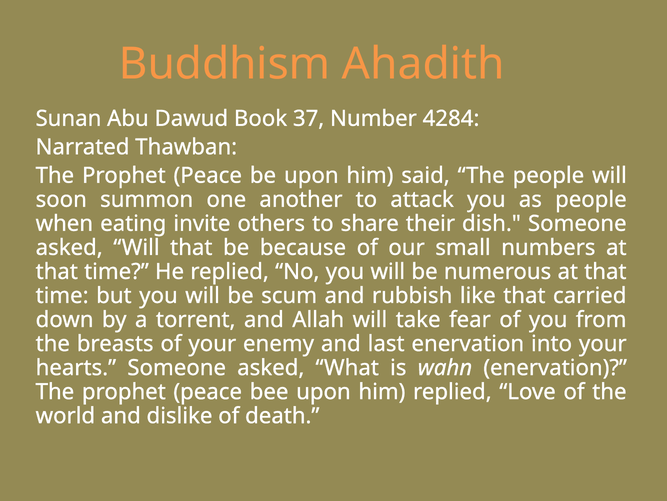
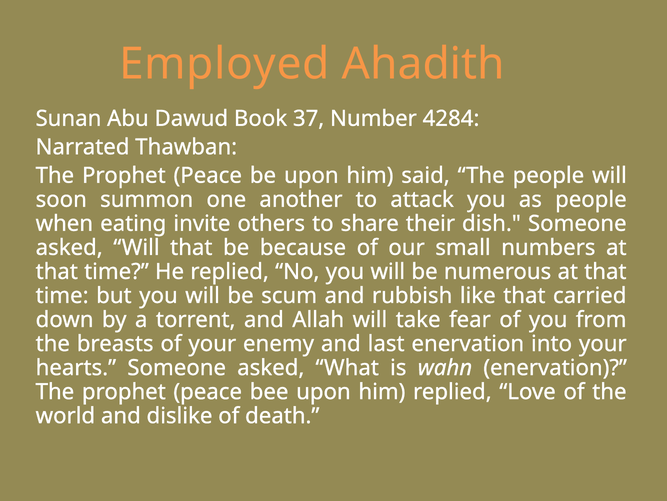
Buddhism: Buddhism -> Employed (224, 64)
